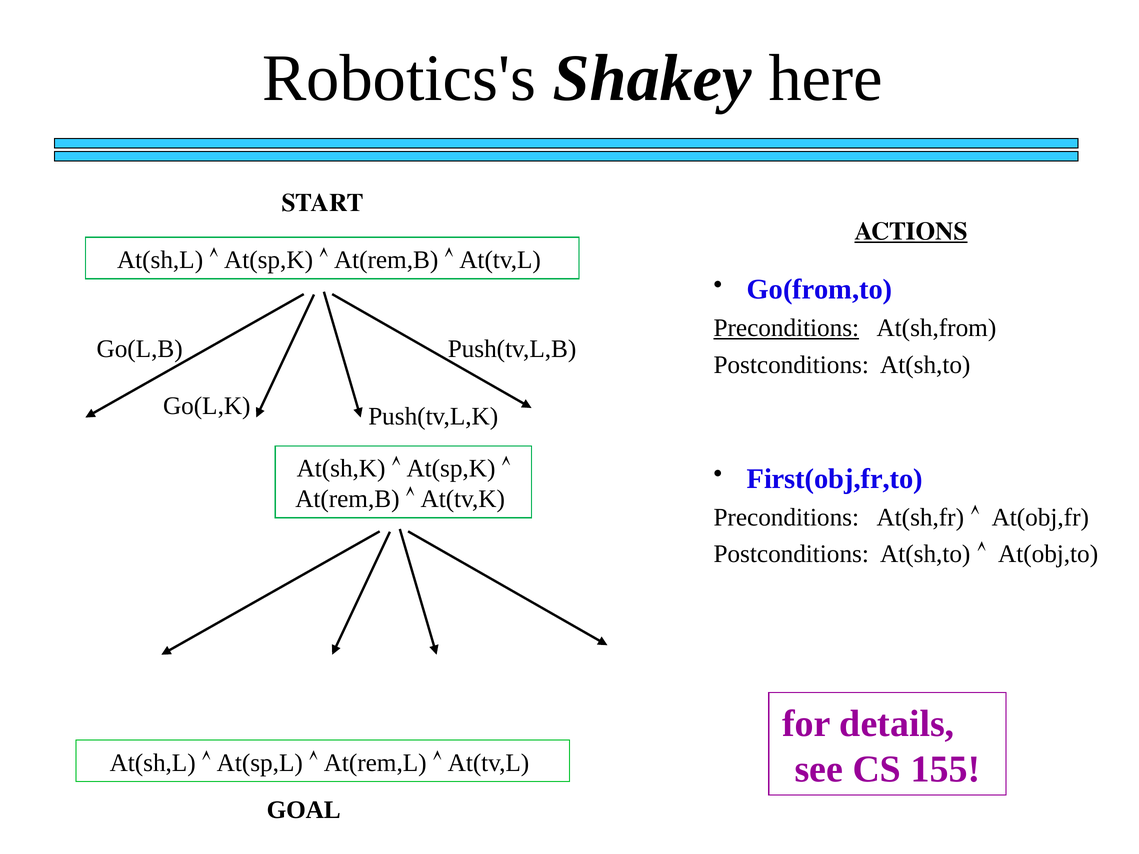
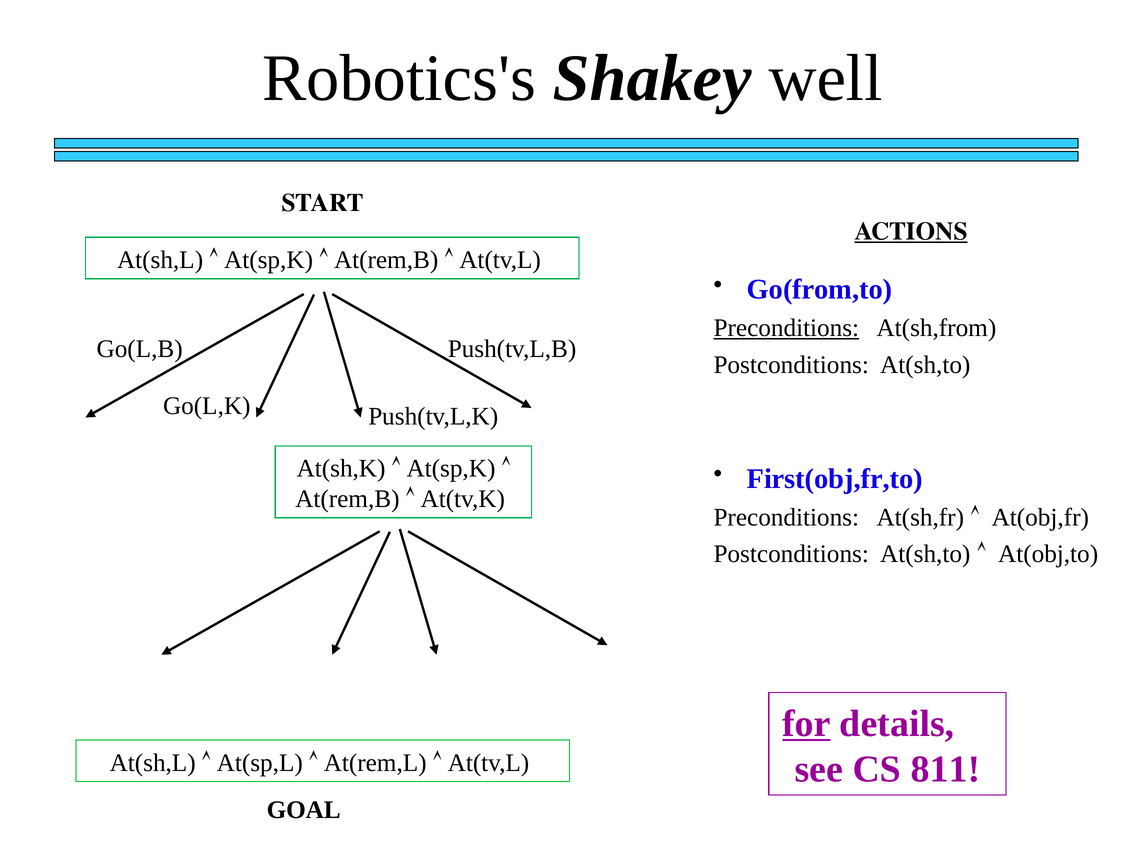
here: here -> well (826, 79)
for underline: none -> present (807, 724)
155: 155 -> 811 (945, 769)
